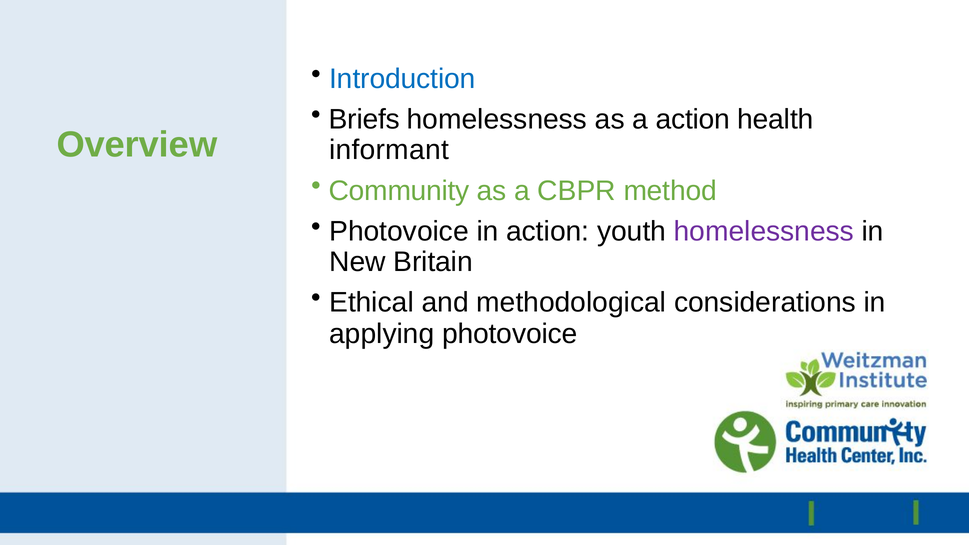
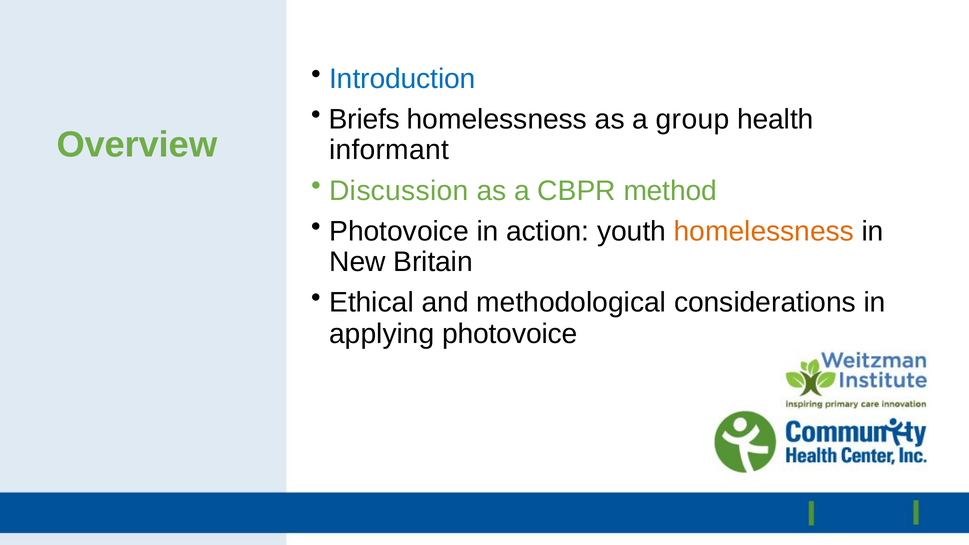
a action: action -> group (693, 120)
Community: Community -> Discussion (399, 191)
homelessness colour: purple -> orange (764, 232)
